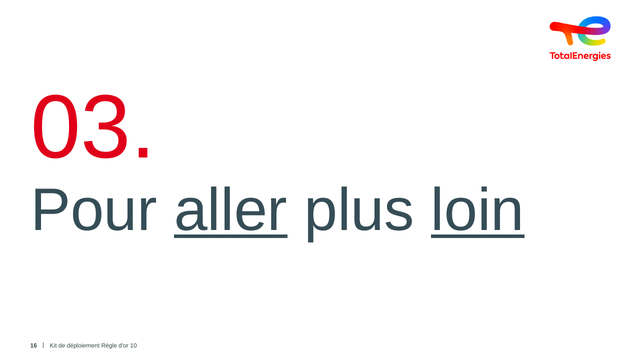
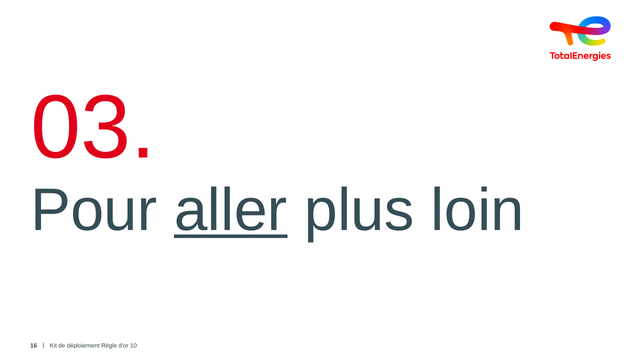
loin underline: present -> none (478, 211)
